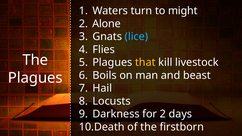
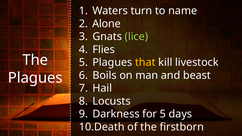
might: might -> name (183, 11)
lice colour: light blue -> light green (136, 37)
for 2: 2 -> 5 (163, 114)
